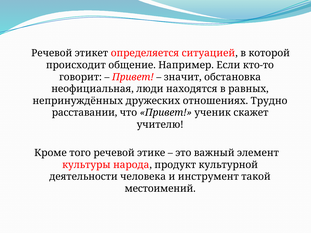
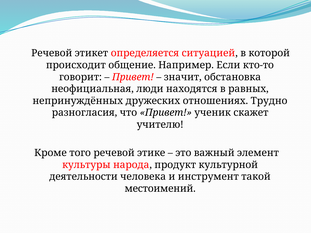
расставании: расставании -> разногласия (85, 113)
